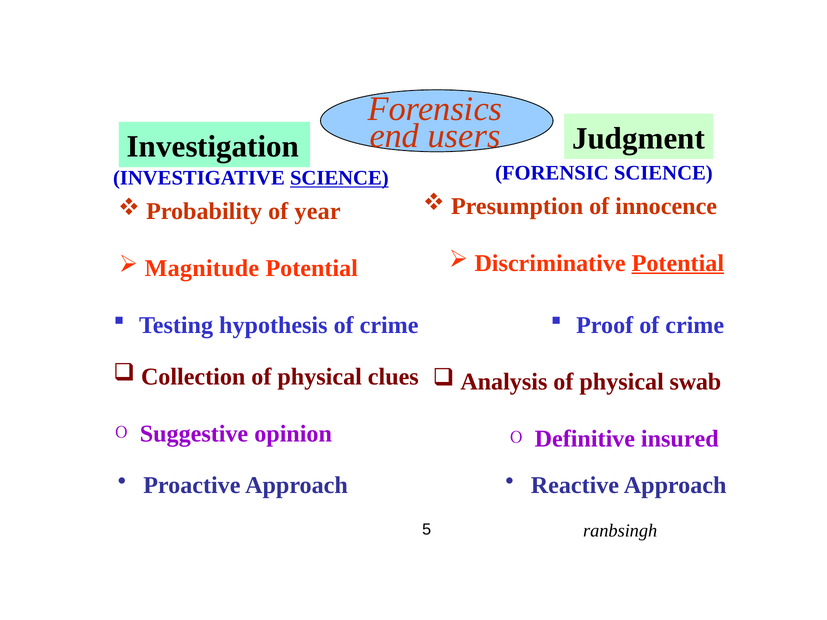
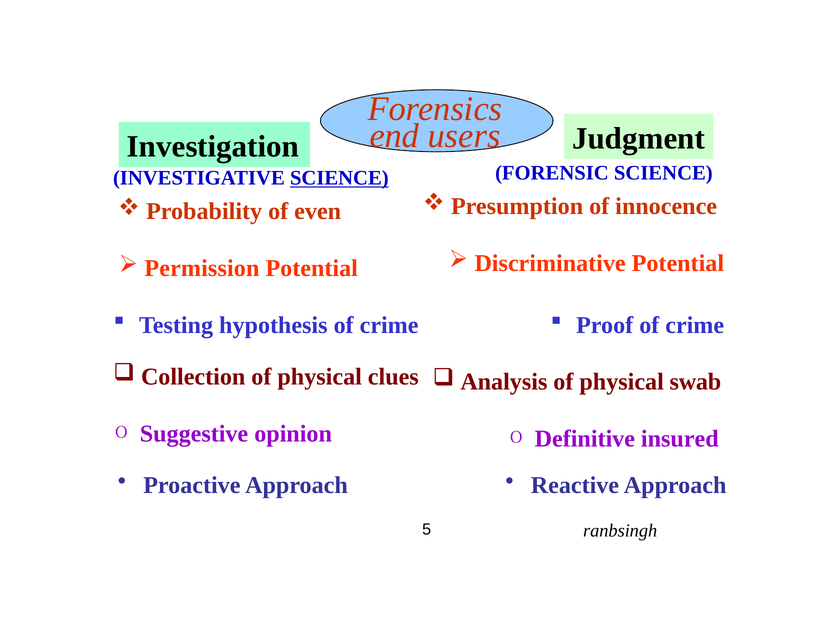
year: year -> even (318, 211)
Potential underline: present -> none (678, 263)
Magnitude: Magnitude -> Permission (202, 268)
